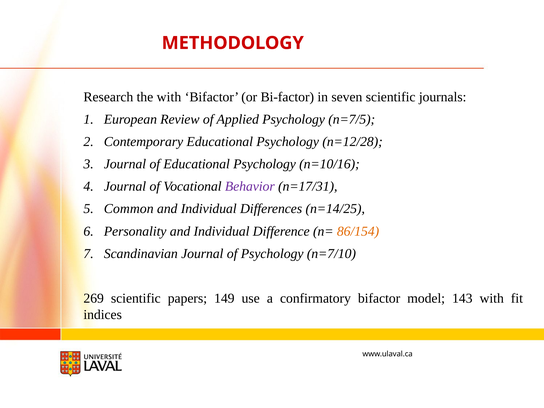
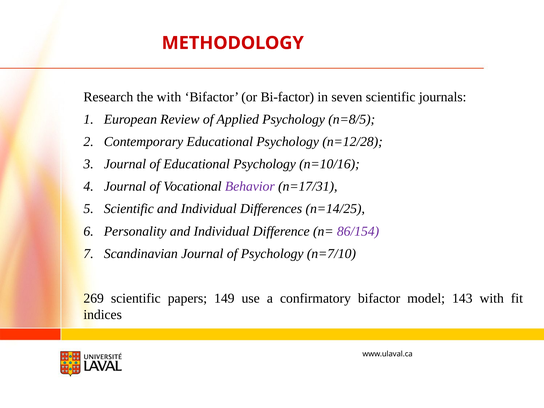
n=7/5: n=7/5 -> n=8/5 (352, 119)
Common: Common -> Scientific (129, 209)
86/154 colour: orange -> purple (358, 231)
